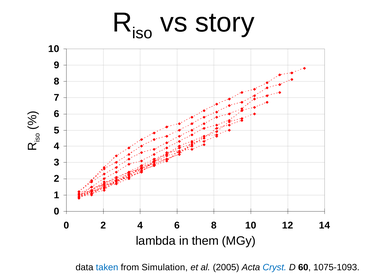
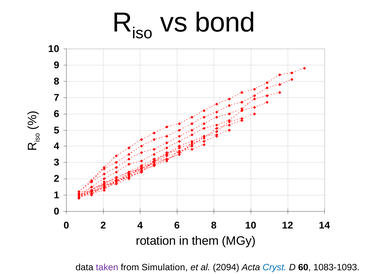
story: story -> bond (225, 23)
lambda: lambda -> rotation (156, 241)
taken colour: blue -> purple (107, 268)
2005: 2005 -> 2094 (226, 268)
1075-1093: 1075-1093 -> 1083-1093 (336, 268)
